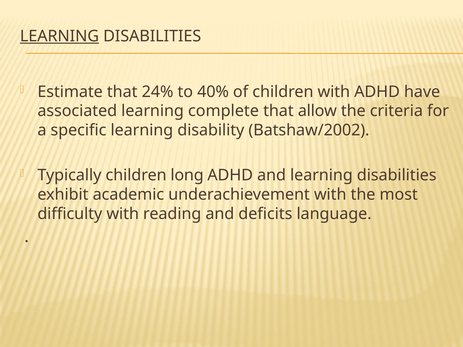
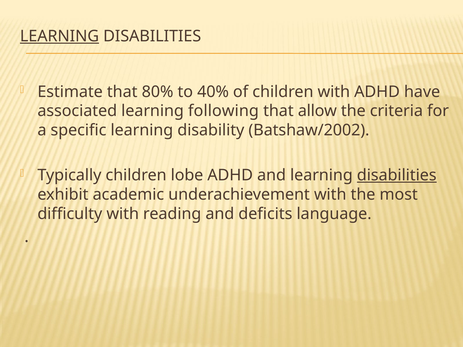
24%: 24% -> 80% (158, 92)
complete: complete -> following (223, 111)
long: long -> lobe (187, 175)
disabilities underline: none -> present (397, 175)
